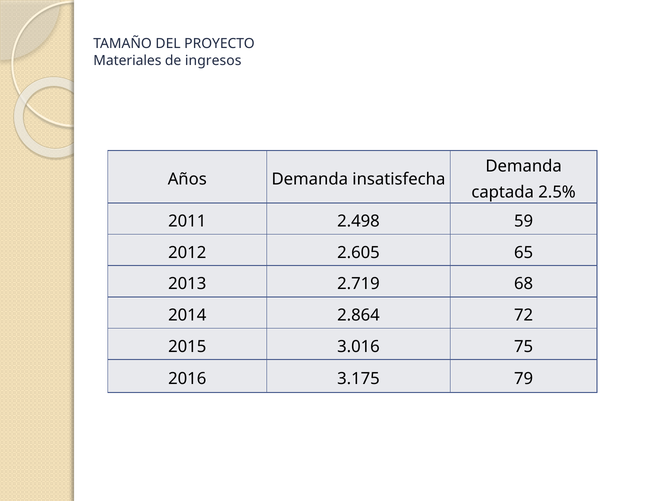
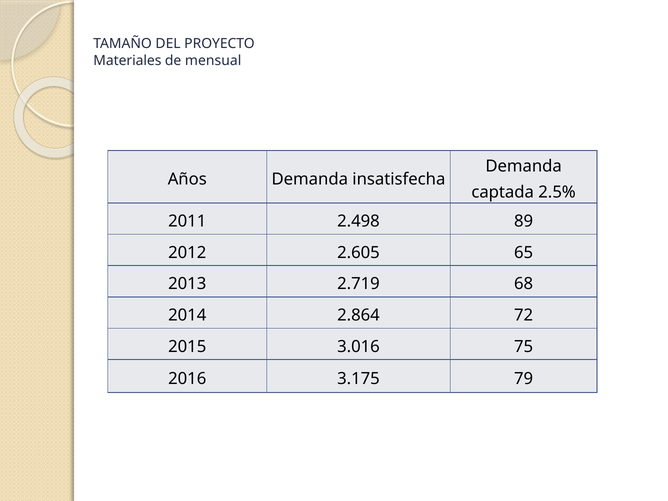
ingresos: ingresos -> mensual (213, 61)
59: 59 -> 89 (524, 221)
